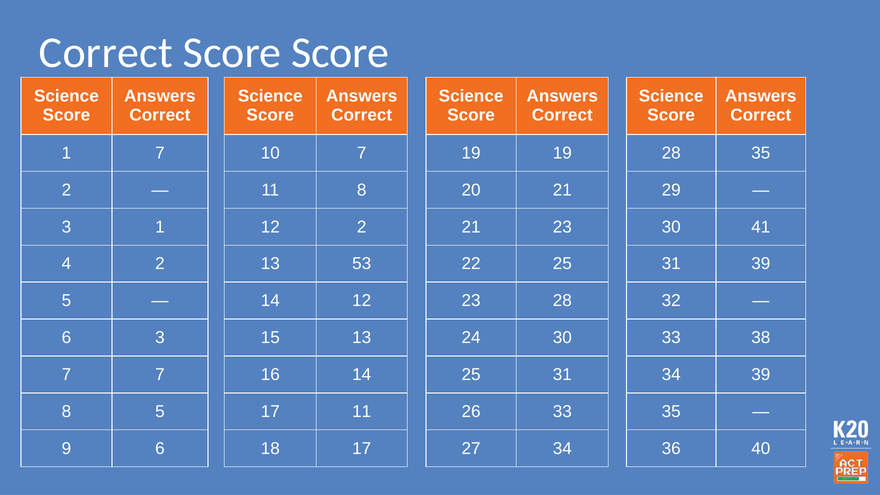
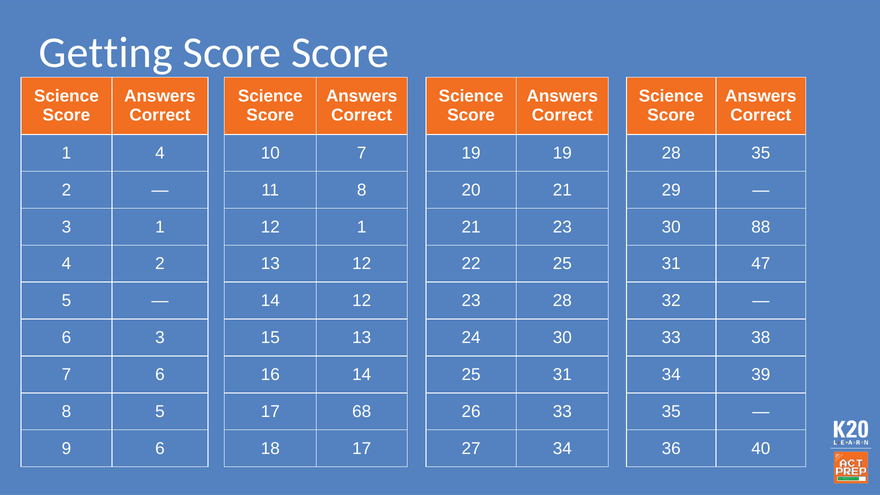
Correct: Correct -> Getting (106, 53)
7: 7 -> 4 (160, 153)
12 2: 2 -> 1 (362, 227)
41: 41 -> 88 (761, 227)
13 53: 53 -> 12 (362, 264)
31 39: 39 -> 47 (761, 264)
7 7: 7 -> 6 (160, 375)
17 11: 11 -> 68 (362, 412)
